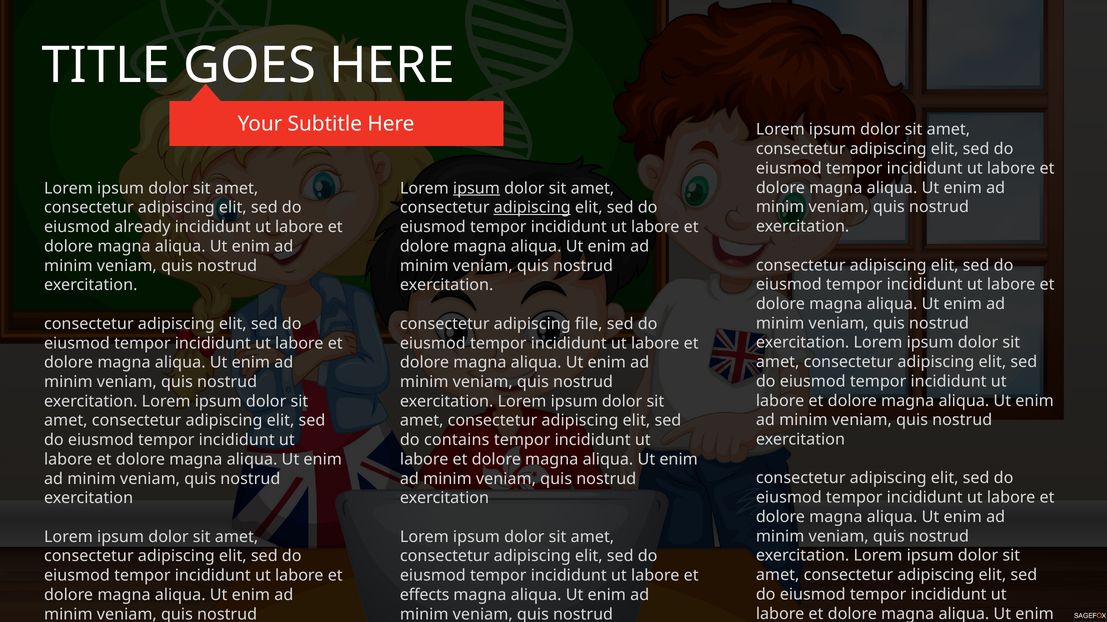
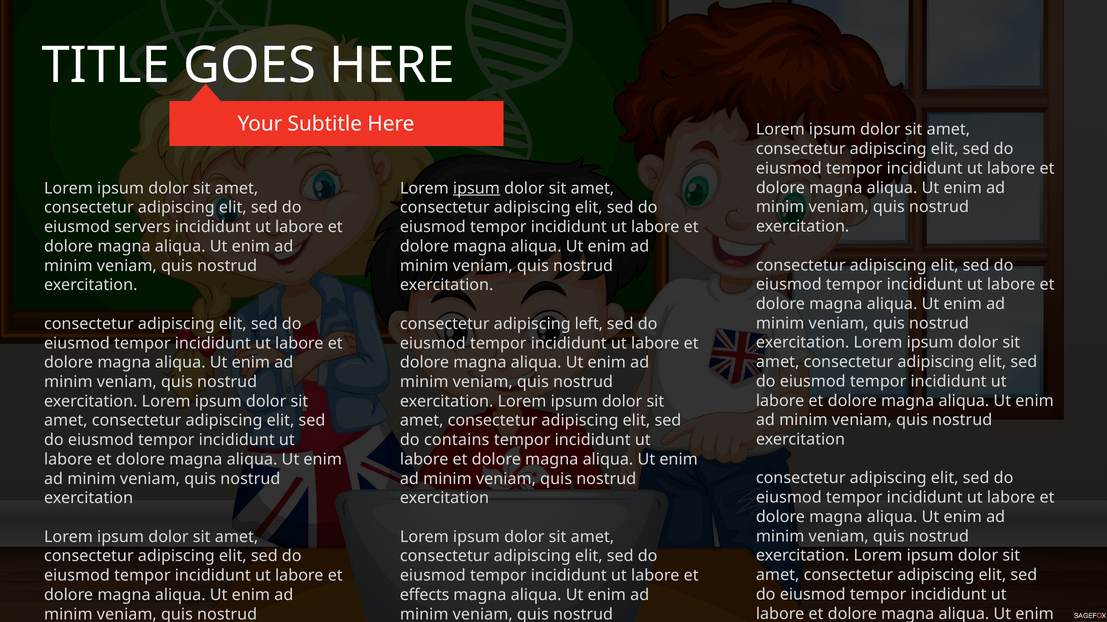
adipiscing underline: present -> none (532, 208)
already: already -> servers (142, 227)
file: file -> left (589, 324)
